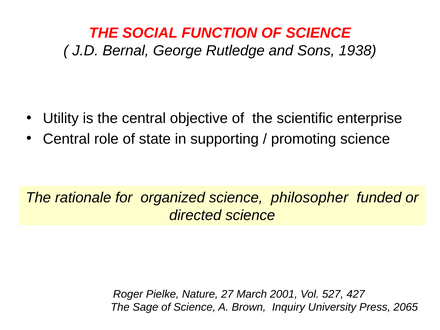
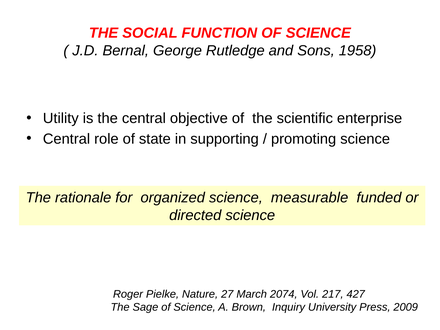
1938: 1938 -> 1958 (358, 51)
philosopher: philosopher -> measurable (310, 198)
2001: 2001 -> 2074 (284, 294)
527: 527 -> 217 (333, 294)
2065: 2065 -> 2009 (406, 307)
